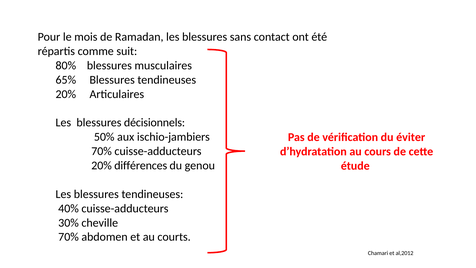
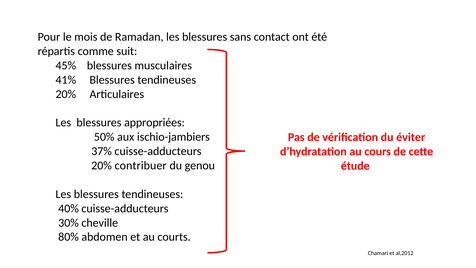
80%: 80% -> 45% (66, 65)
65%: 65% -> 41% (66, 80)
décisionnels: décisionnels -> appropriées (154, 123)
70%: 70% -> 37% (102, 151)
différences: différences -> contribuer (141, 165)
70%: 70% -> 80% (69, 237)
